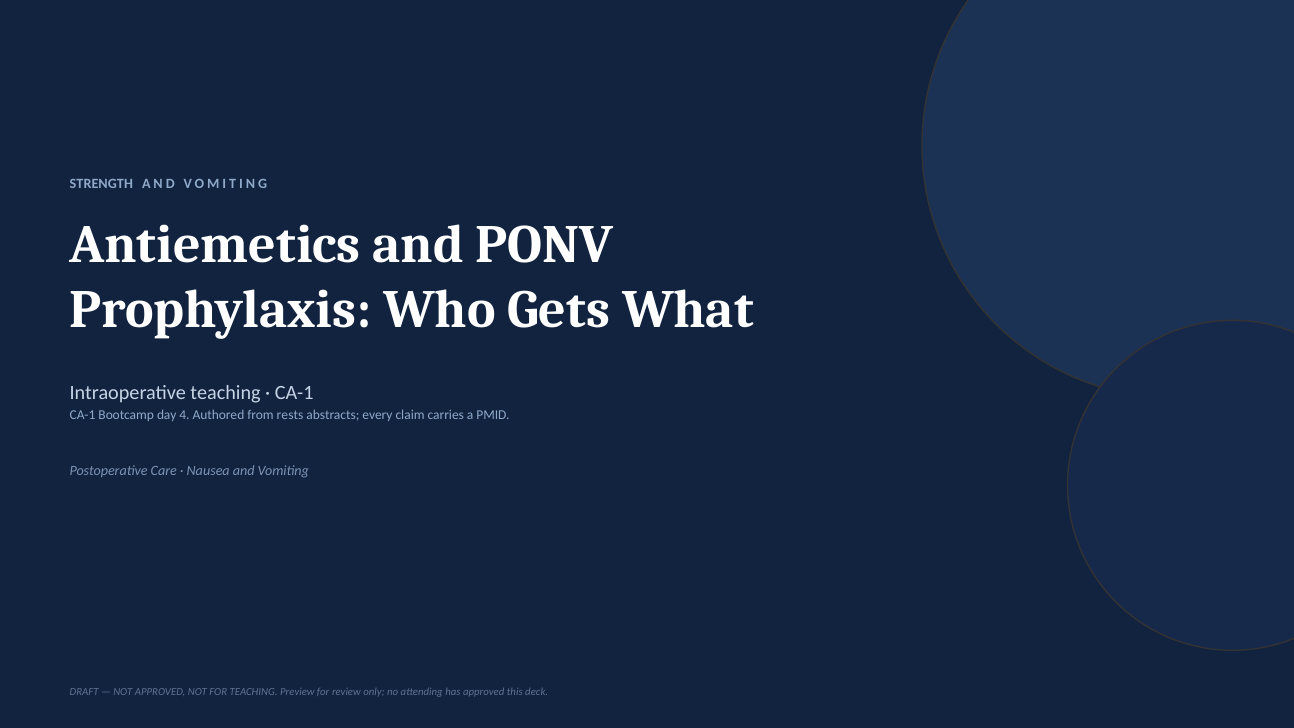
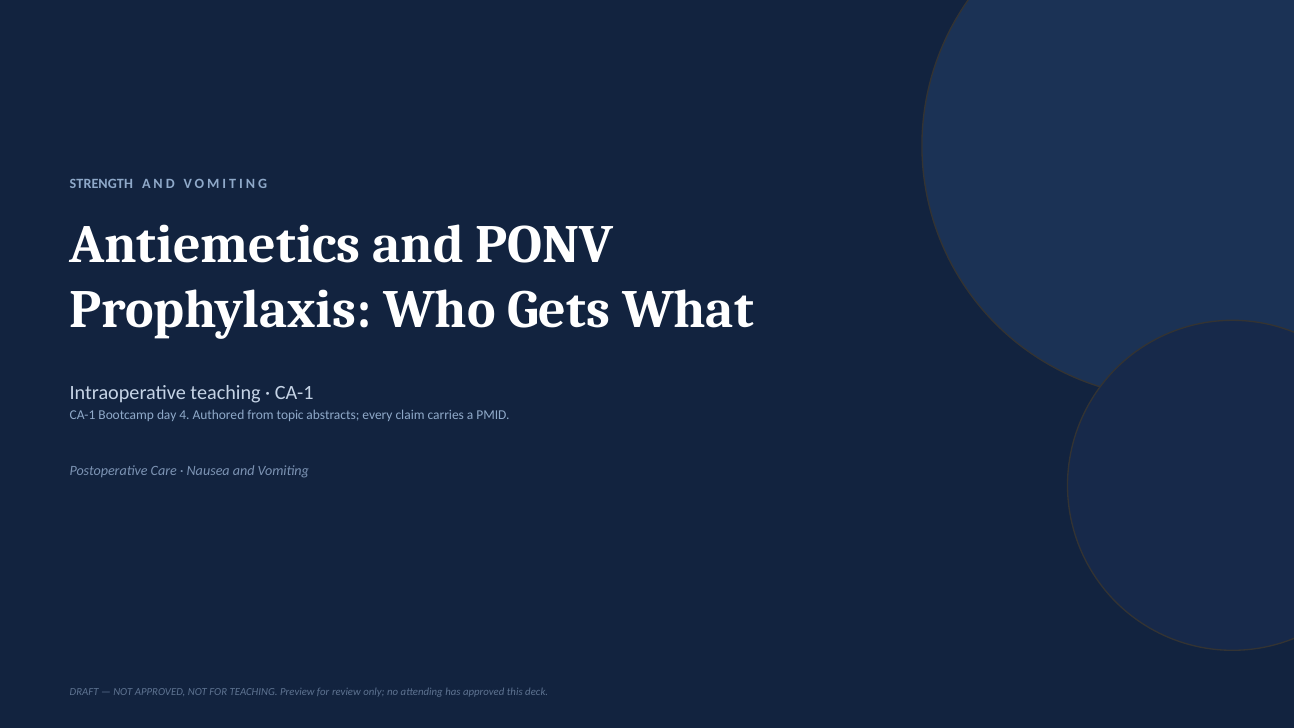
rests: rests -> topic (290, 415)
